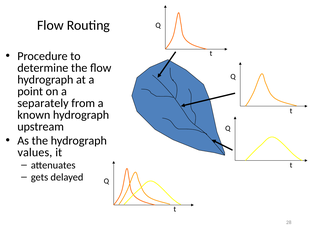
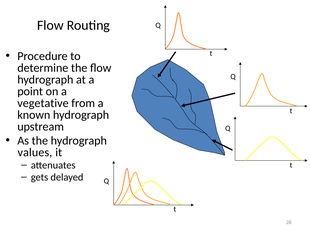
separately: separately -> vegetative (43, 103)
